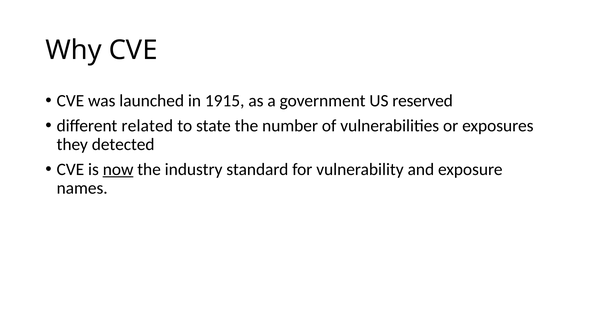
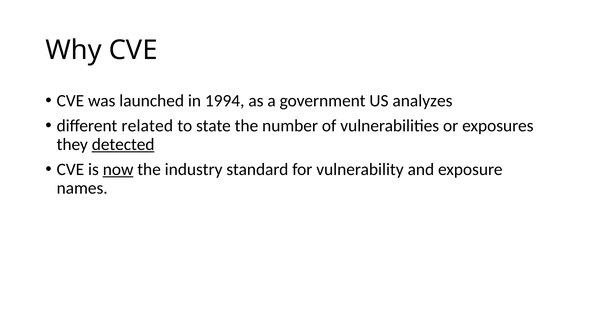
1915: 1915 -> 1994 (225, 101)
reserved: reserved -> analyzes (422, 101)
detected underline: none -> present (123, 145)
